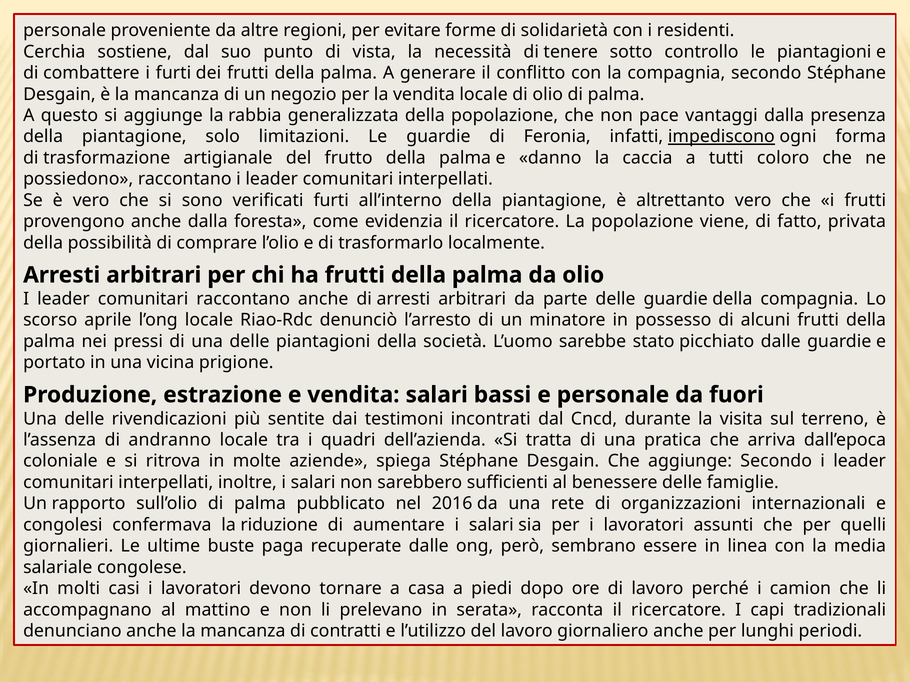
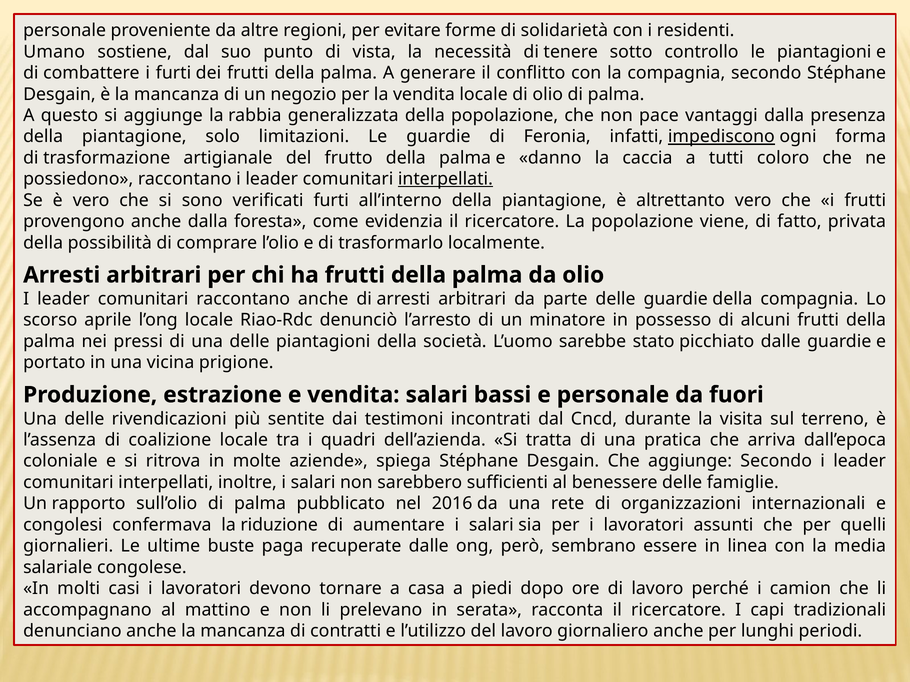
Cerchia: Cerchia -> Umano (54, 52)
interpellati underline: none -> present (445, 179)
andranno: andranno -> coalizione (170, 440)
